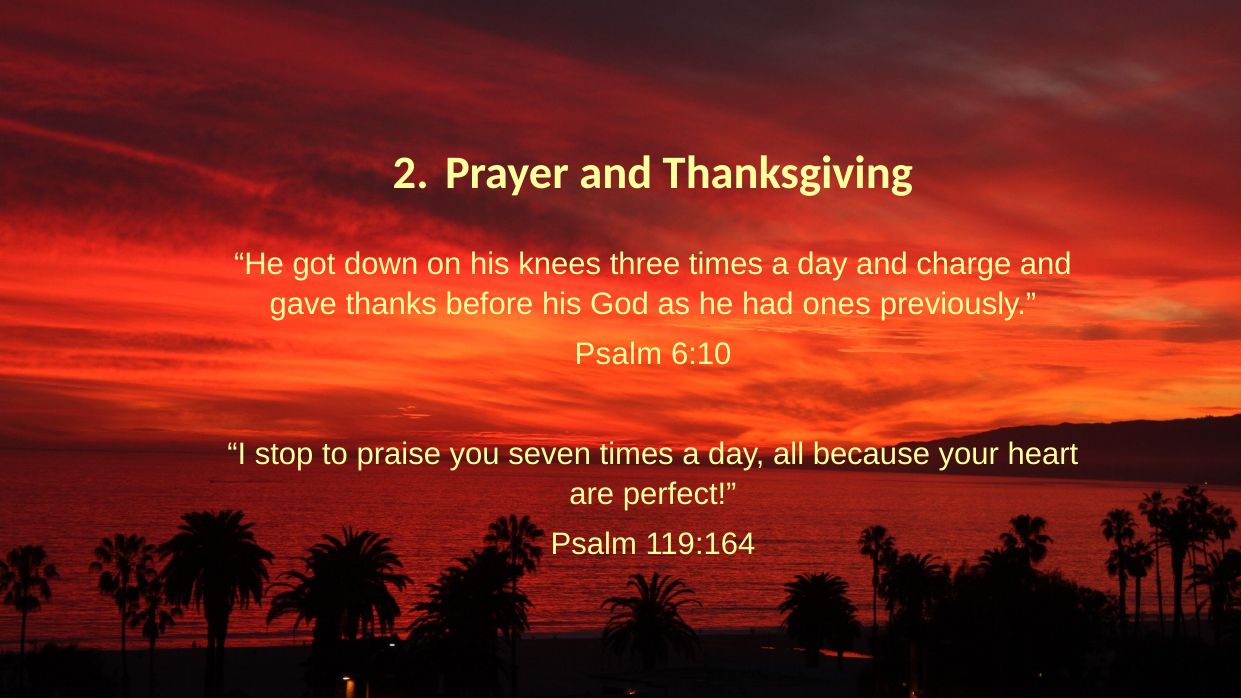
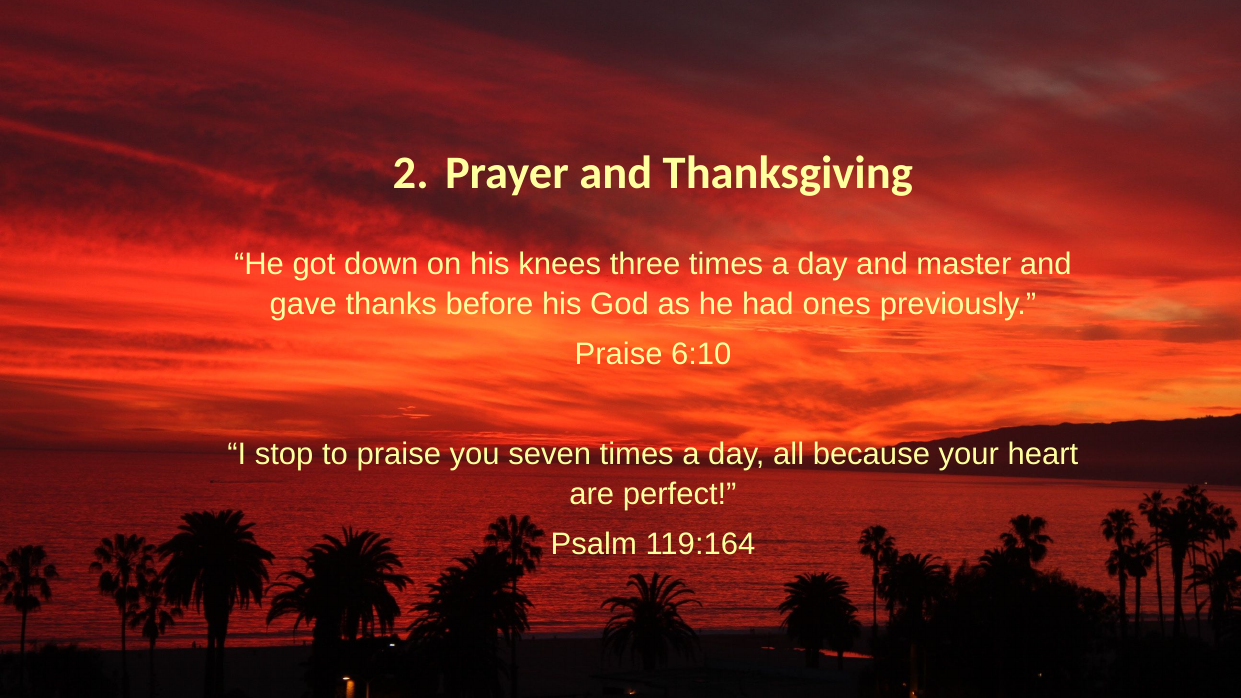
charge: charge -> master (964, 264)
Psalm: Psalm -> Praise (619, 354)
